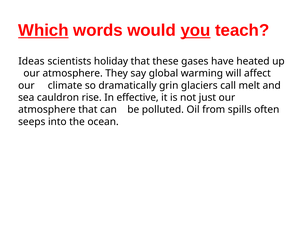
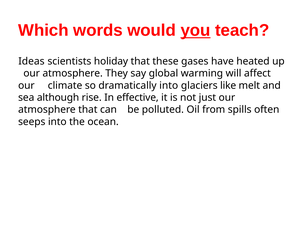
Which underline: present -> none (43, 30)
dramatically grin: grin -> into (169, 86)
call: call -> like (228, 86)
cauldron: cauldron -> although (58, 98)
